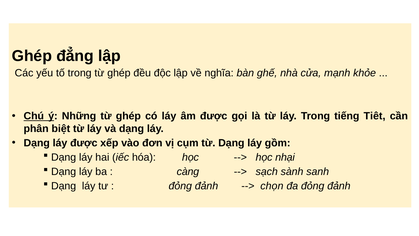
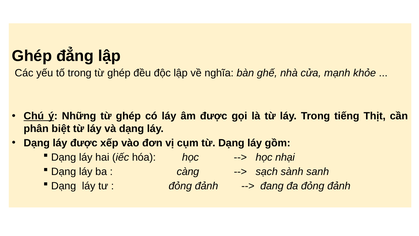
Tiêt: Tiêt -> Thịt (375, 116)
chọn: chọn -> đang (272, 186)
